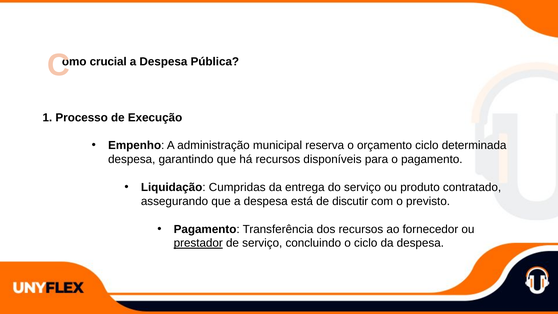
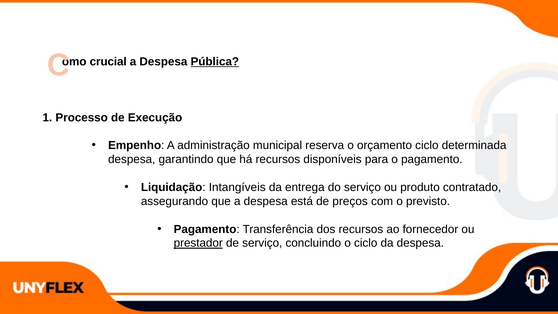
Pública underline: none -> present (215, 62)
Cumpridas: Cumpridas -> Intangíveis (237, 187)
discutir: discutir -> preços (350, 201)
